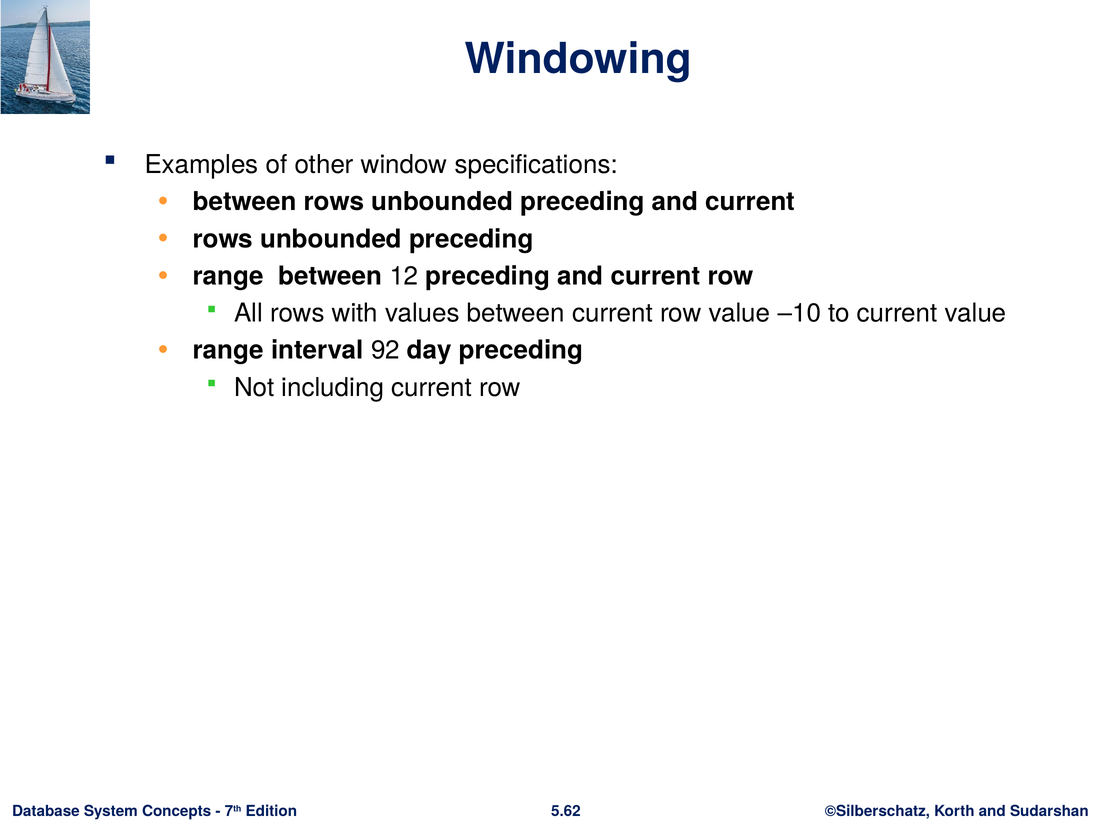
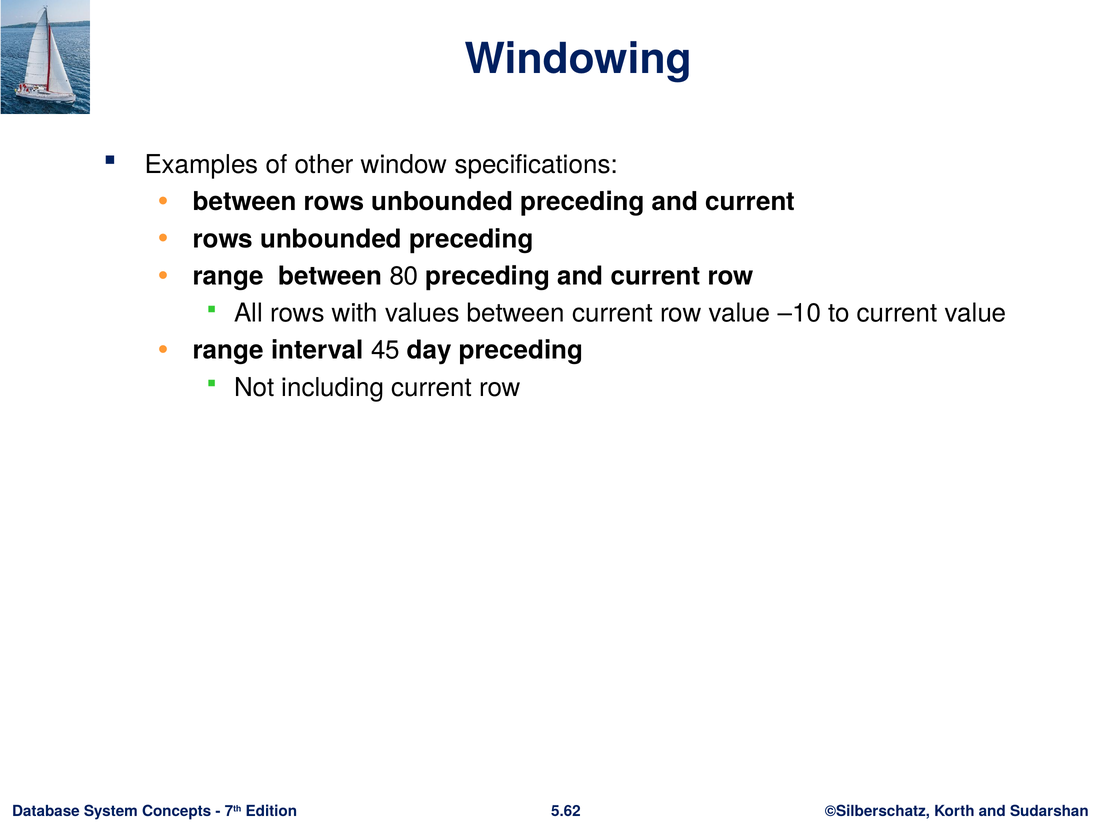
12: 12 -> 80 (404, 276)
92: 92 -> 45 (385, 350)
